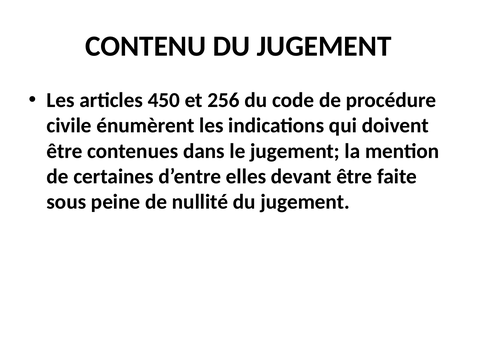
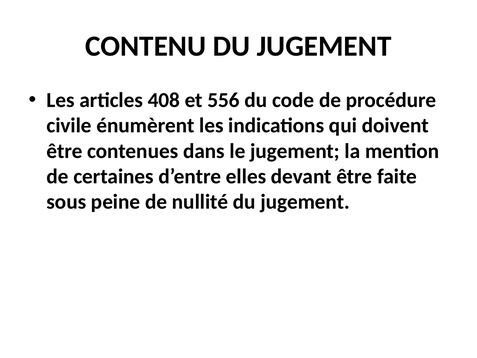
450: 450 -> 408 (164, 100)
256: 256 -> 556 (224, 100)
